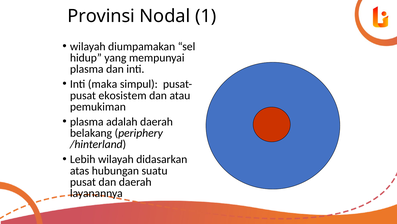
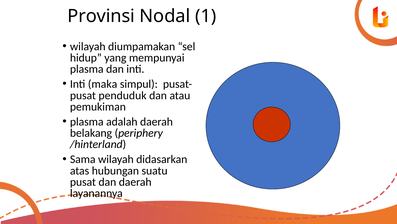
ekosistem: ekosistem -> penduduk (123, 95)
Lebih: Lebih -> Sama (83, 159)
